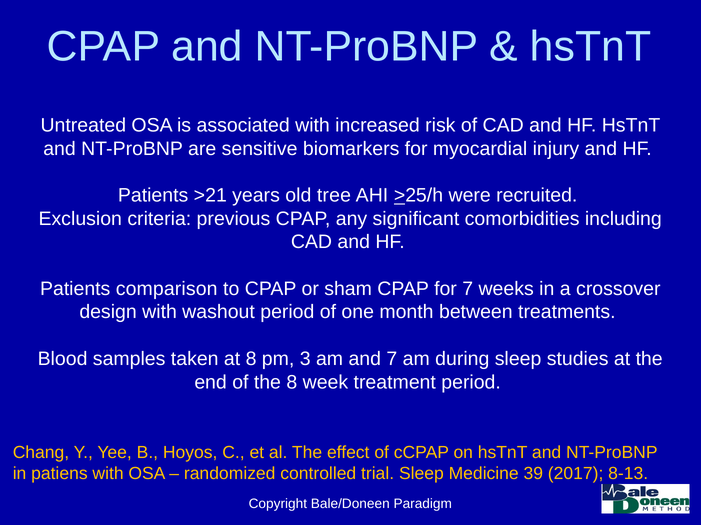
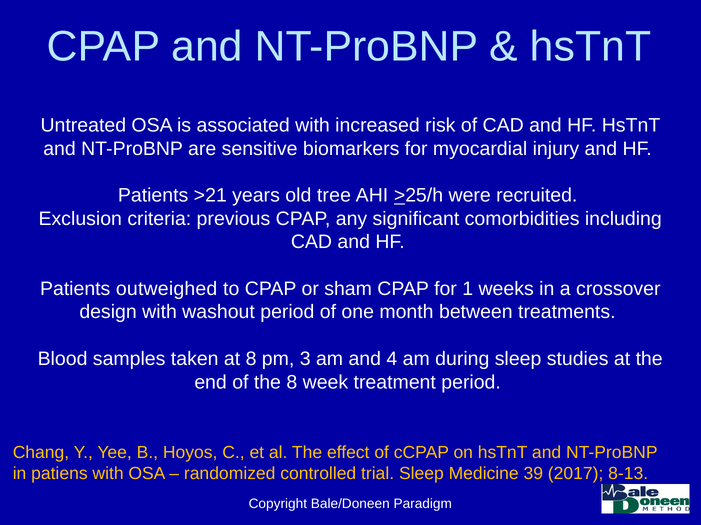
comparison: comparison -> outweighed (167, 289)
for 7: 7 -> 1 (468, 289)
and 7: 7 -> 4 (392, 359)
